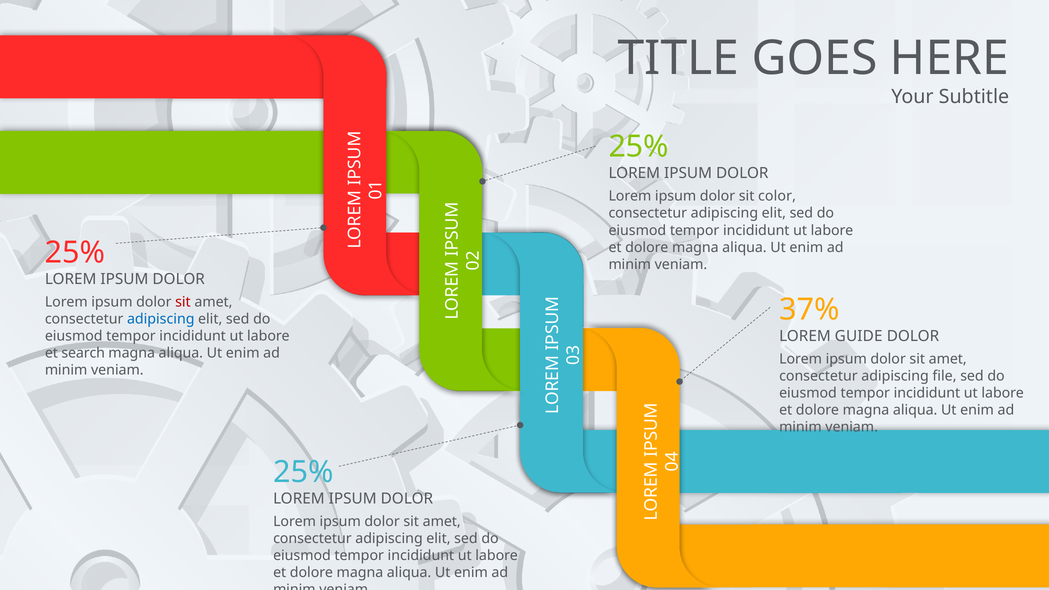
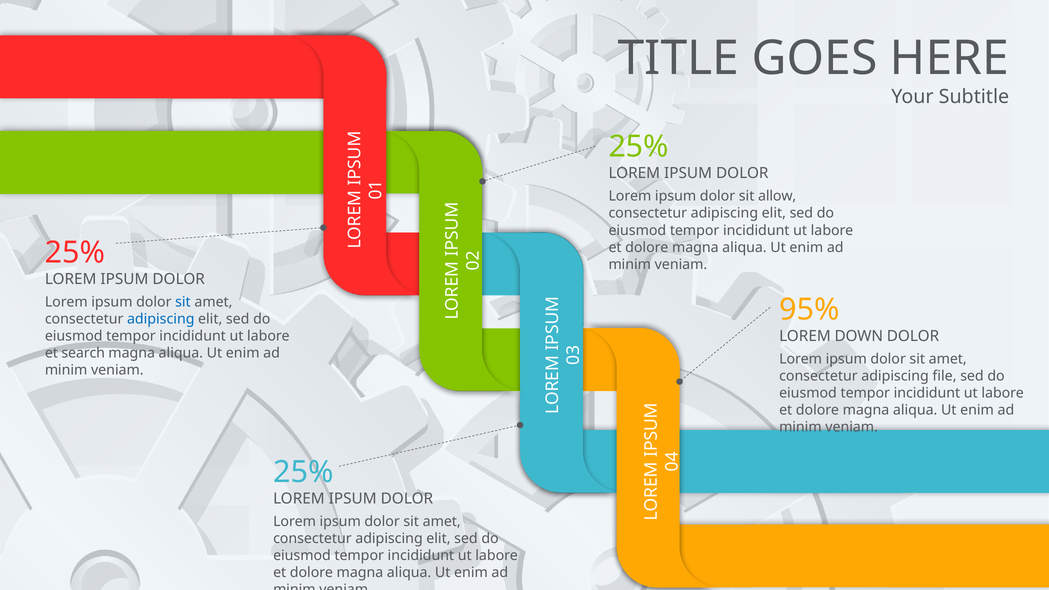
color: color -> allow (777, 196)
sit colour: red -> blue (183, 302)
37%: 37% -> 95% (809, 310)
GUIDE: GUIDE -> DOWN (859, 336)
